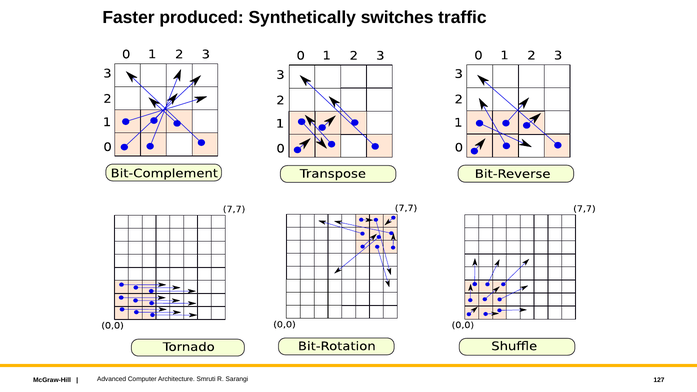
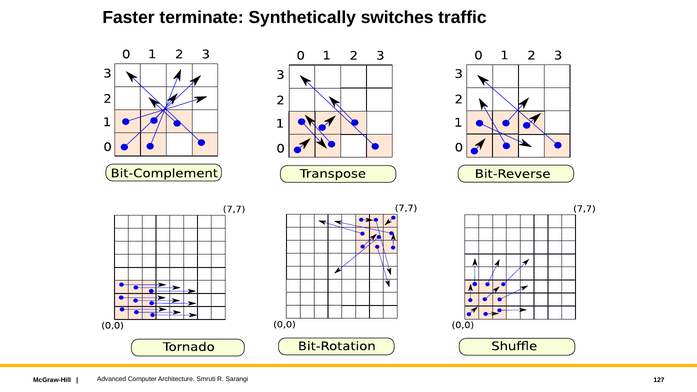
produced: produced -> terminate (202, 17)
